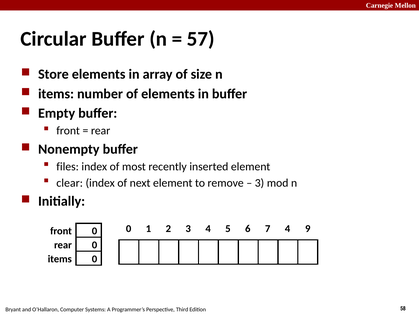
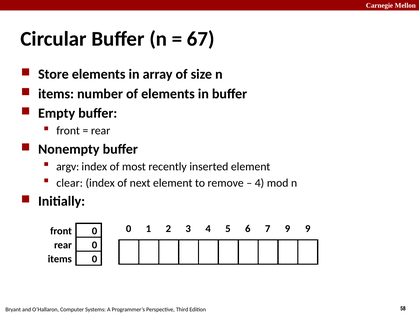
57: 57 -> 67 (201, 39)
files: files -> argv (68, 167)
3: 3 -> 4 (259, 183)
0 4: 4 -> 9 (288, 229)
